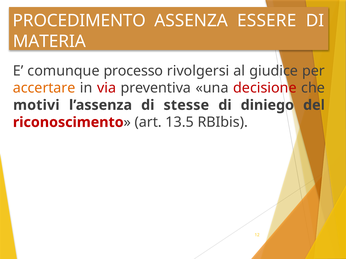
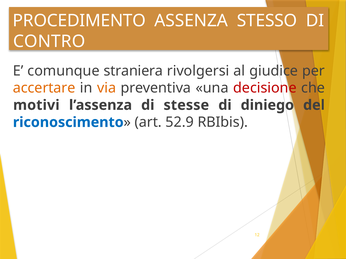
ESSERE: ESSERE -> STESSO (267, 21)
MATERIA: MATERIA -> CONTRO (49, 41)
processo: processo -> straniera (133, 71)
via colour: red -> orange (107, 88)
riconoscimento colour: red -> blue (68, 122)
13.5: 13.5 -> 52.9 (180, 122)
